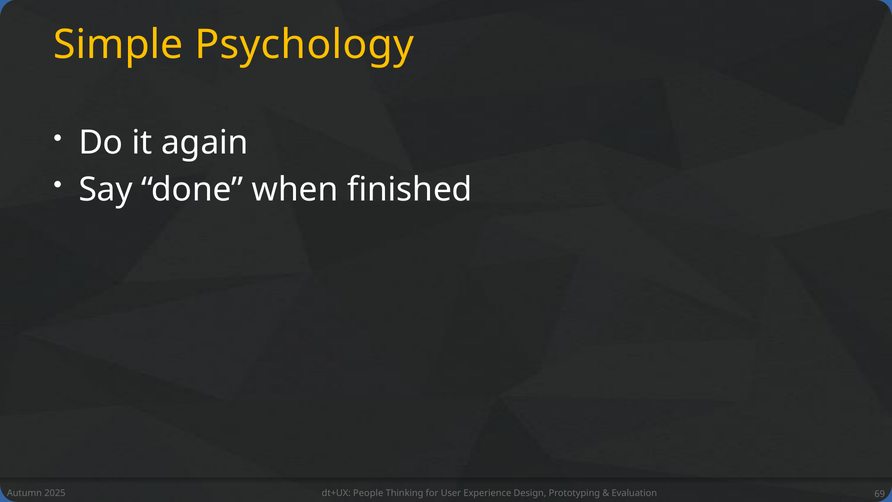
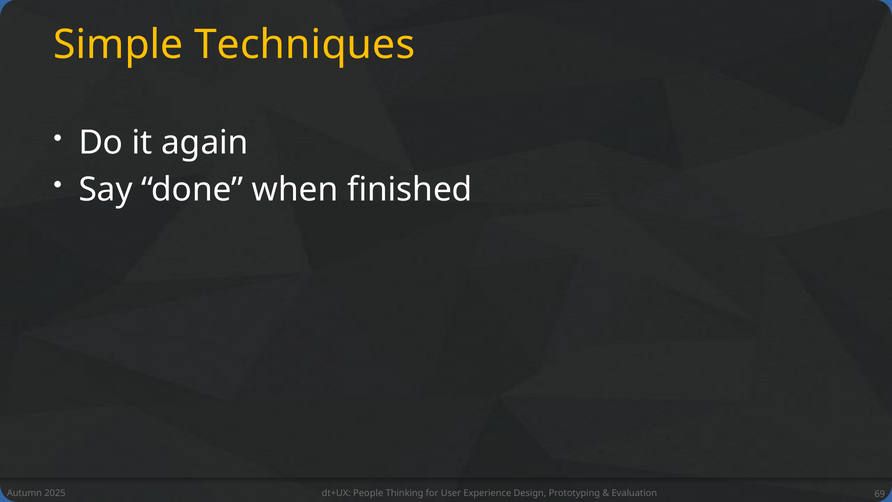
Psychology: Psychology -> Techniques (305, 45)
